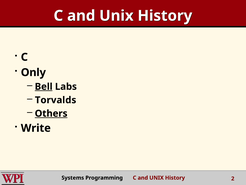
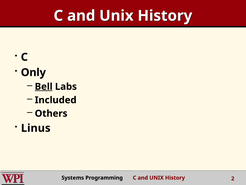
Torvalds: Torvalds -> Included (56, 100)
Others underline: present -> none (51, 113)
Write: Write -> Linus (36, 128)
